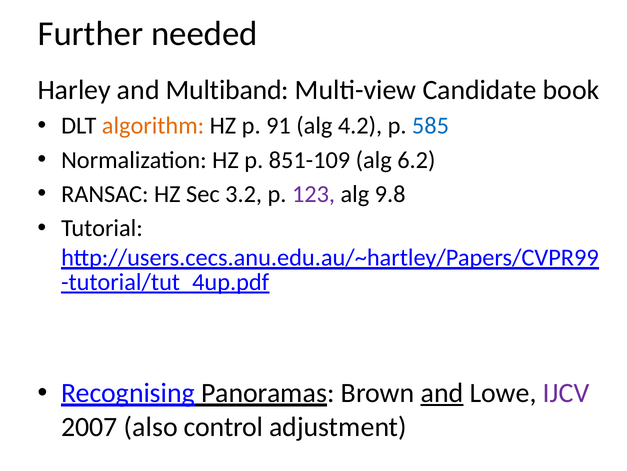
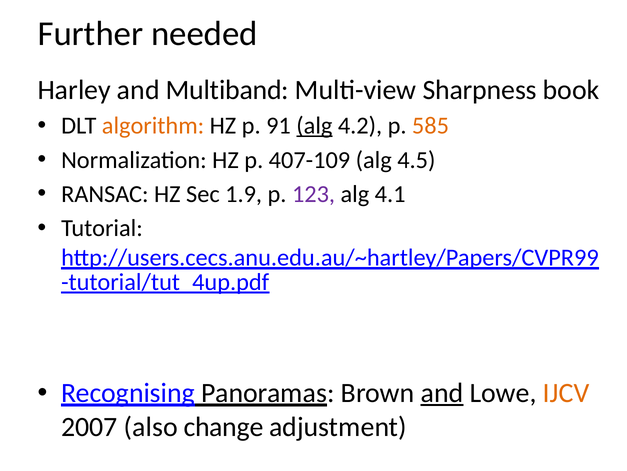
Candidate: Candidate -> Sharpness (480, 90)
alg underline: none -> present (314, 126)
585 colour: blue -> orange (431, 126)
851-109: 851-109 -> 407-109 (309, 160)
6.2: 6.2 -> 4.5 (416, 160)
3.2: 3.2 -> 1.9 (244, 194)
9.8: 9.8 -> 4.1 (390, 194)
IJCV colour: purple -> orange (566, 392)
control: control -> change (224, 427)
